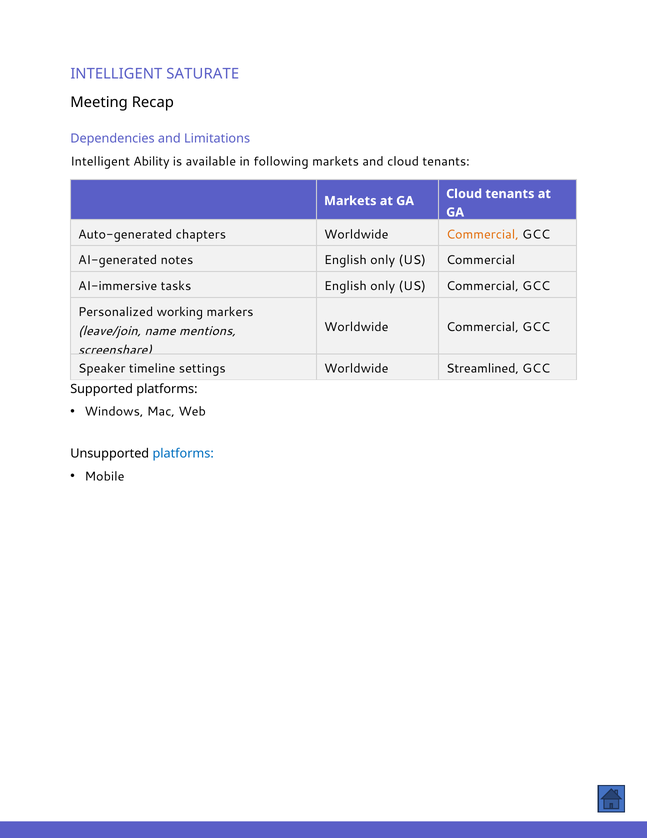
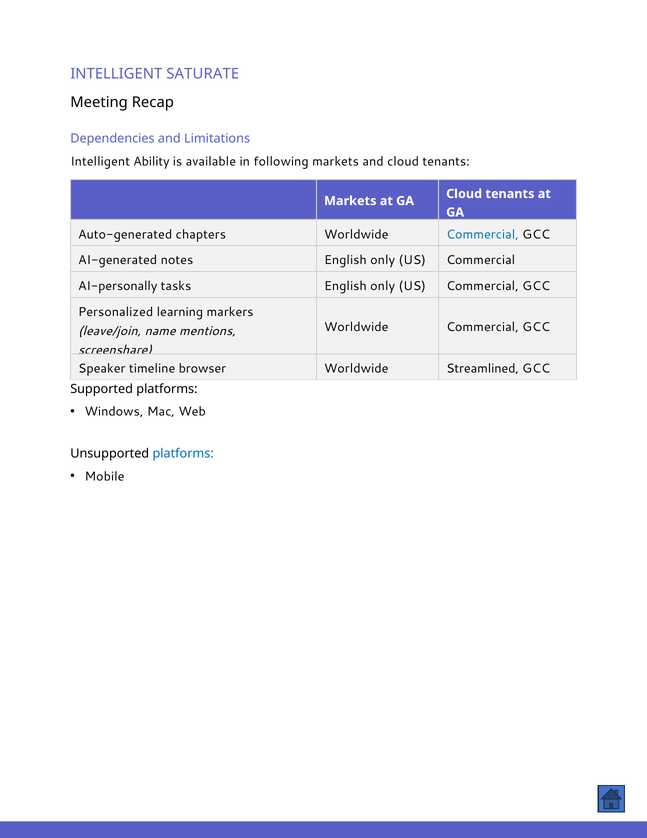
Commercial colour: orange -> blue (482, 234)
AI-immersive: AI-immersive -> AI-personally (118, 286)
working: working -> learning (180, 312)
settings: settings -> browser (202, 368)
